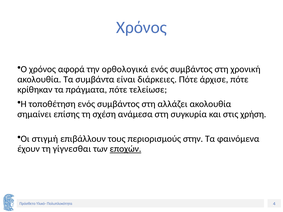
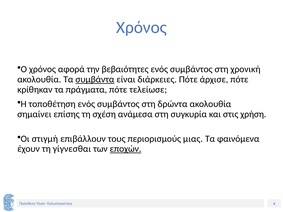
ορθολογικά: ορθολογικά -> βεβαιότητες (125, 69)
συμβάντα underline: none -> present (95, 79)
αλλάζει: αλλάζει -> δρώντα (173, 104)
στην: στην -> μιας (193, 139)
